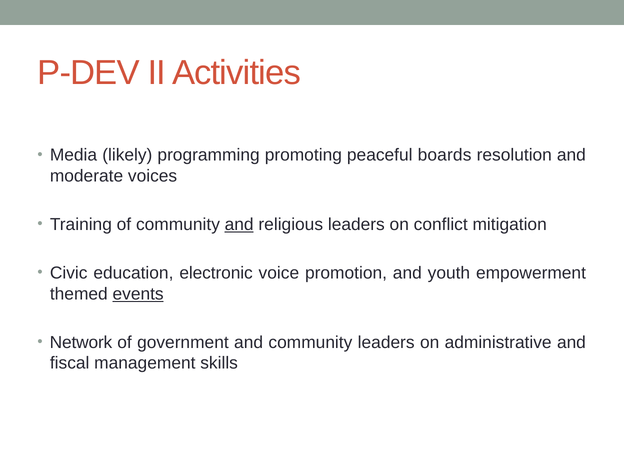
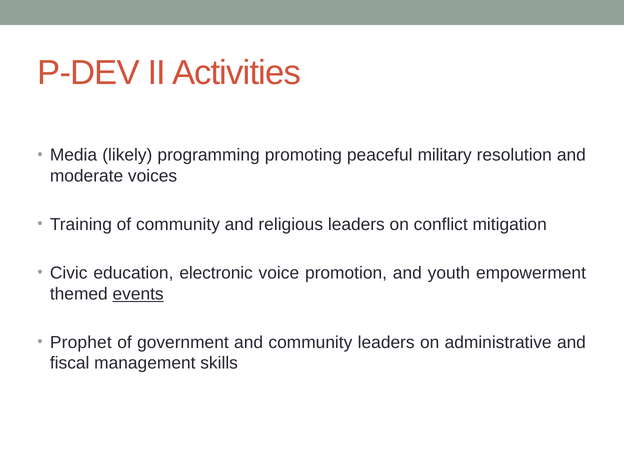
boards: boards -> military (445, 155)
and underline: present -> none (239, 224)
Network: Network -> Prophet (81, 342)
